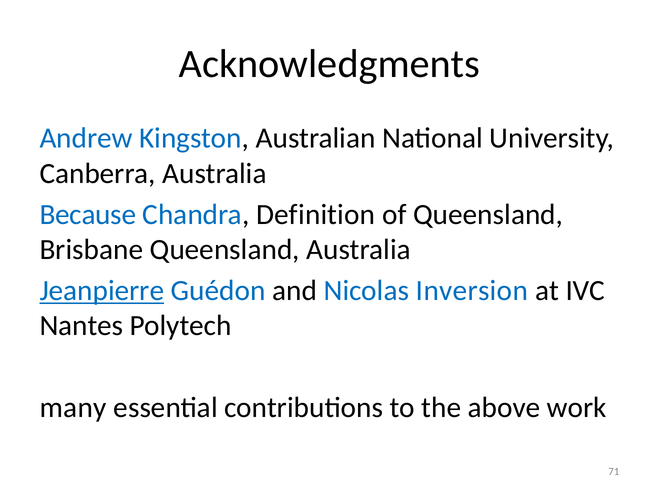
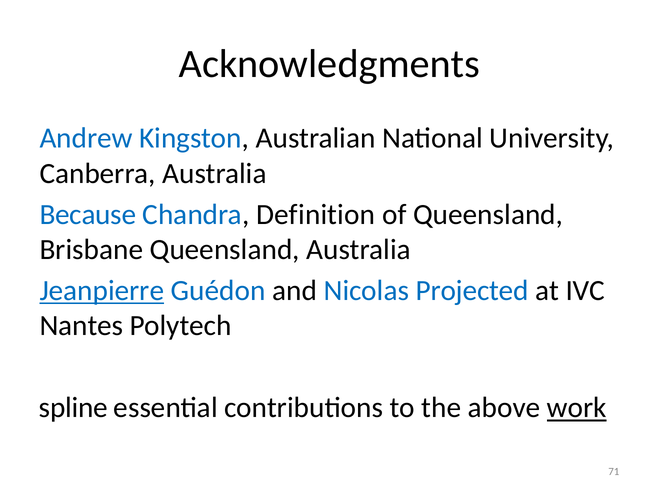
Inversion: Inversion -> Projected (472, 291)
many: many -> spline (73, 408)
work underline: none -> present (577, 408)
